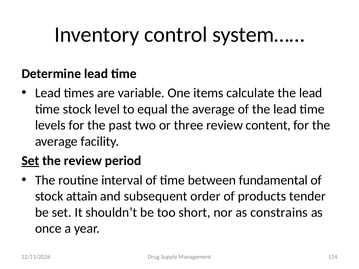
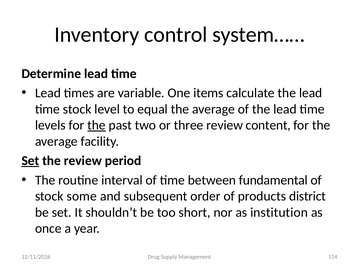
the underline: none -> present (97, 125)
attain: attain -> some (82, 196)
tender: tender -> district (308, 196)
constrains: constrains -> institution (279, 213)
